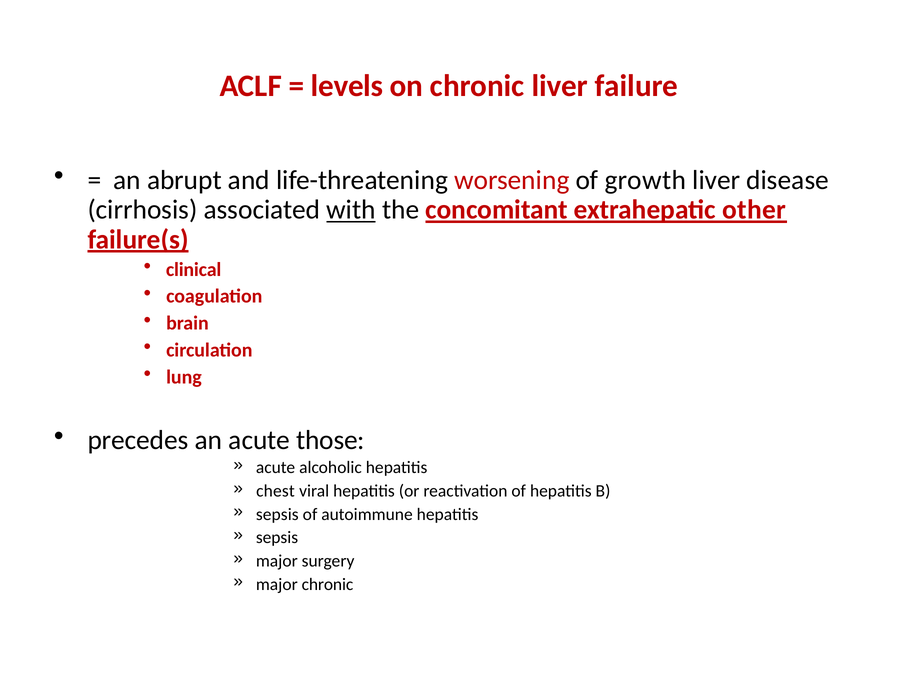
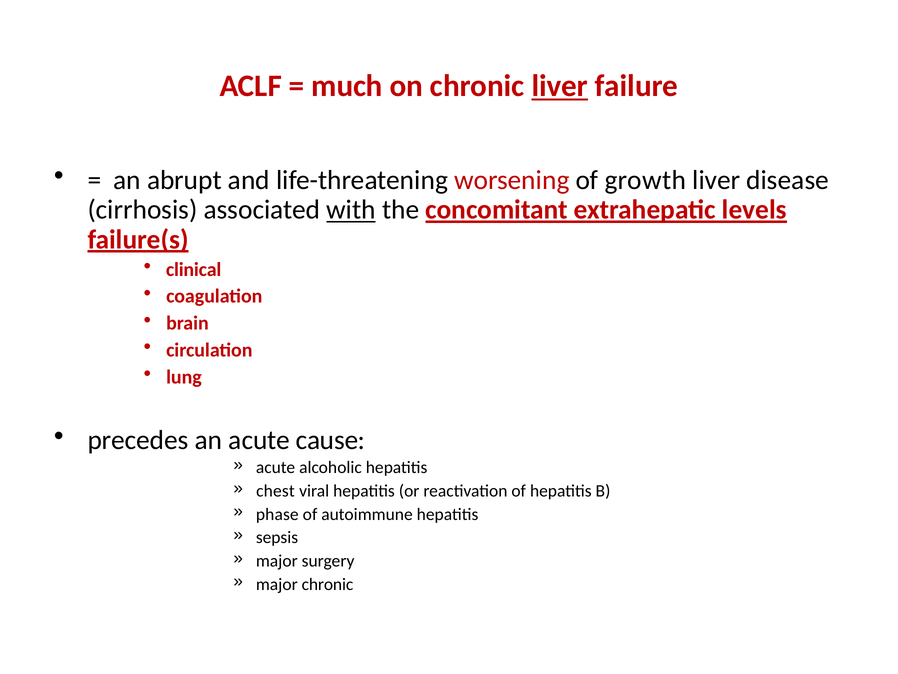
levels: levels -> much (347, 86)
liver underline: none -> present (560, 86)
other: other -> levels (754, 210)
those: those -> cause (331, 440)
sepsis: sepsis -> phase (277, 514)
